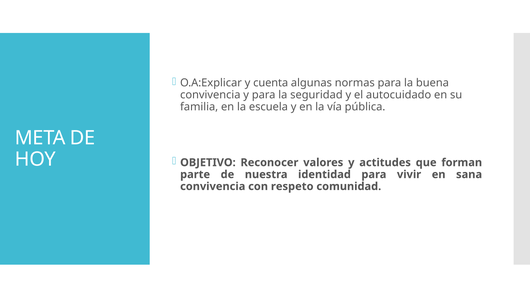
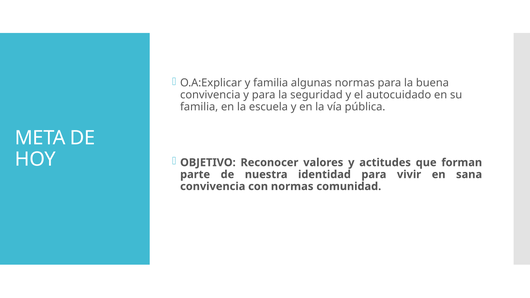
y cuenta: cuenta -> familia (271, 83)
con respeto: respeto -> normas (292, 186)
